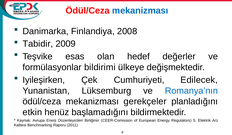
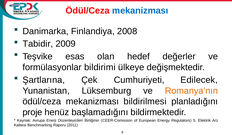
Iyileşirken: Iyileşirken -> Şartlarına (44, 80)
Romanya’nın colour: blue -> orange (191, 91)
gerekçeler: gerekçeler -> bildirilmesi (145, 102)
etkin: etkin -> proje (32, 113)
